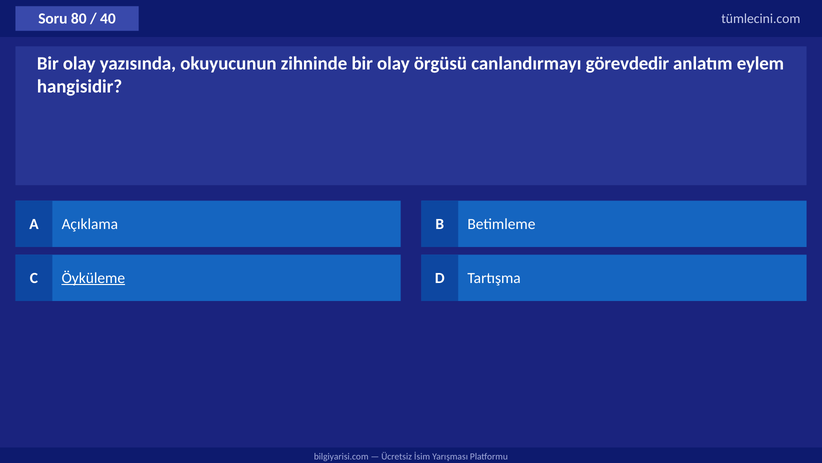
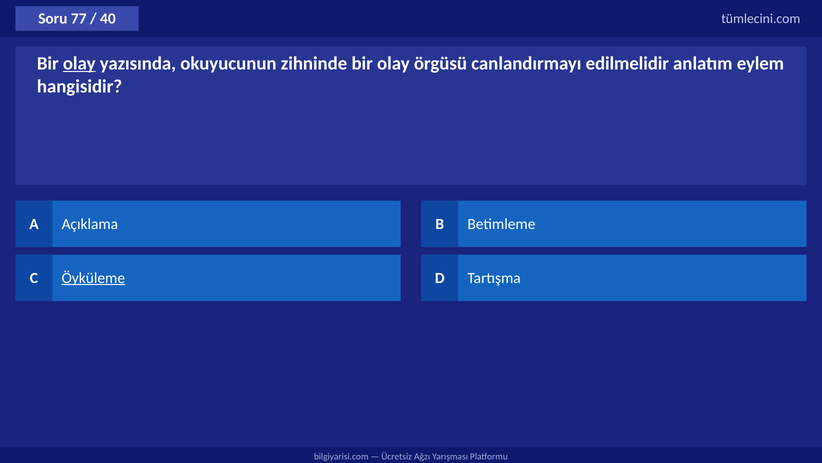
80: 80 -> 77 (79, 19)
olay underline: none -> present (79, 63)
görevdedir: görevdedir -> edilmelidir (627, 63)
İsim: İsim -> Ağzı (422, 456)
